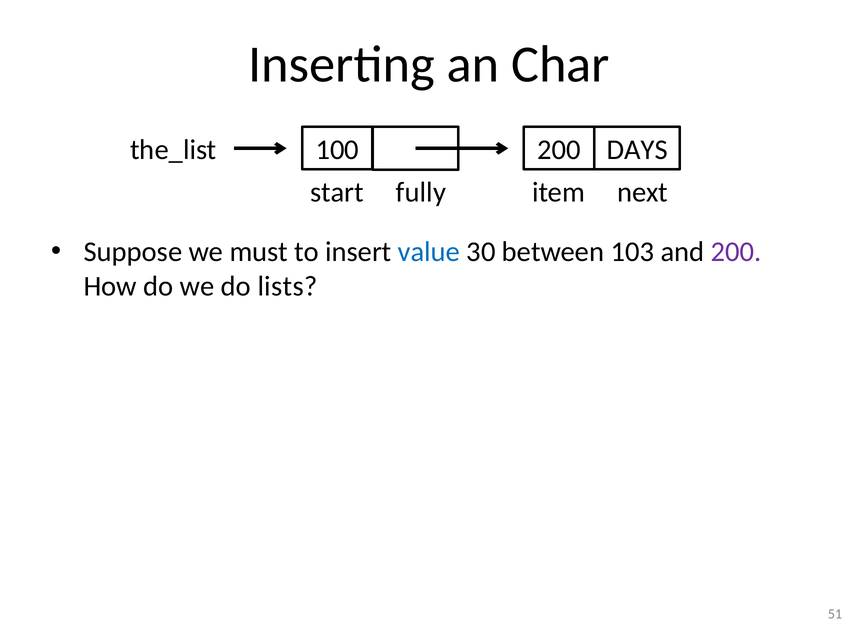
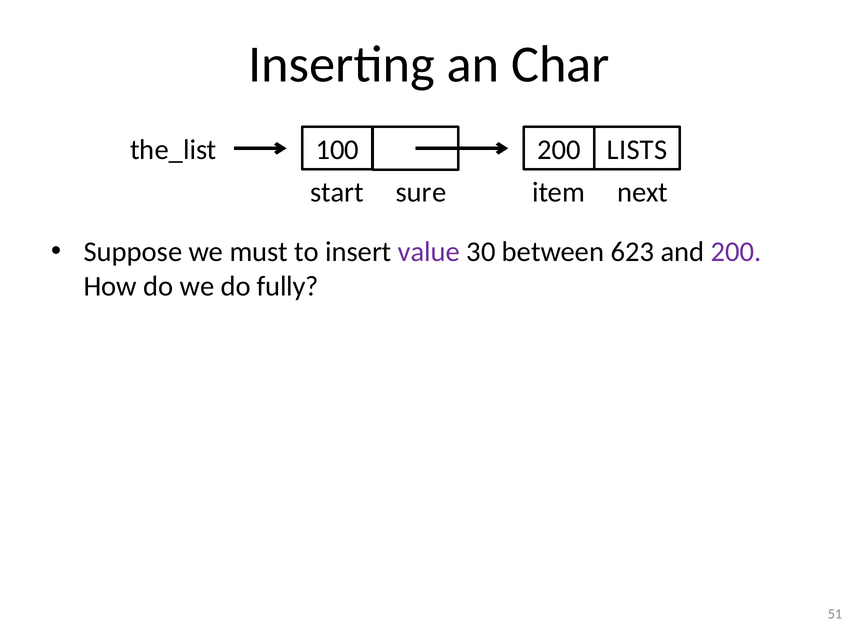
DAYS: DAYS -> LISTS (637, 150)
fully: fully -> sure (421, 193)
value colour: blue -> purple (429, 252)
103: 103 -> 623 (632, 252)
lists: lists -> fully (288, 287)
